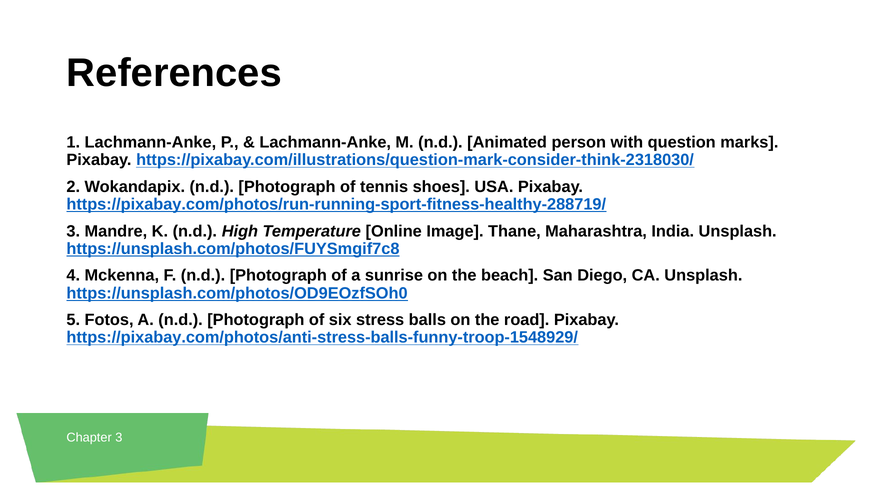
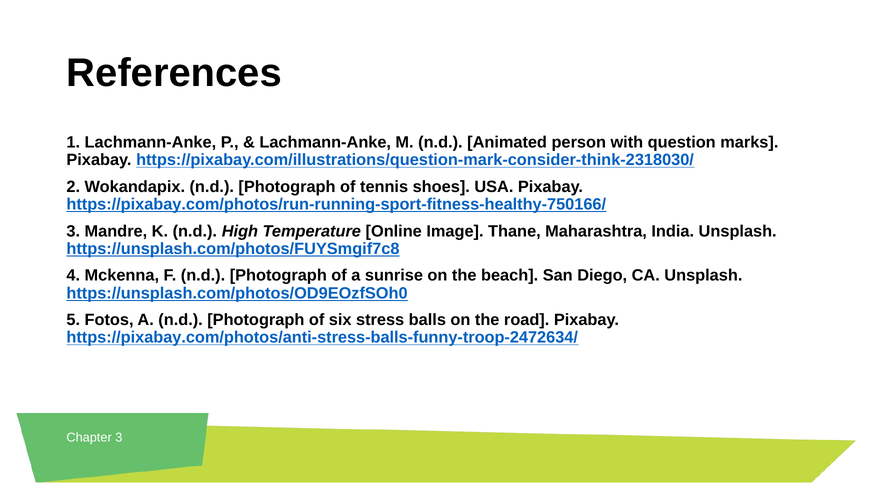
https://pixabay.com/photos/run-running-sport-fitness-healthy-288719/: https://pixabay.com/photos/run-running-sport-fitness-healthy-288719/ -> https://pixabay.com/photos/run-running-sport-fitness-healthy-750166/ (336, 205)
https://pixabay.com/photos/anti-stress-balls-funny-troop-1548929/: https://pixabay.com/photos/anti-stress-balls-funny-troop-1548929/ -> https://pixabay.com/photos/anti-stress-balls-funny-troop-2472634/ (322, 338)
